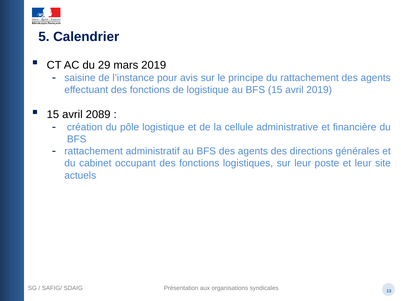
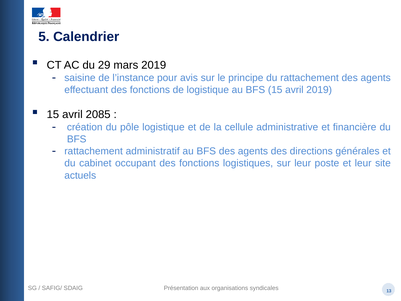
2089: 2089 -> 2085 (98, 114)
